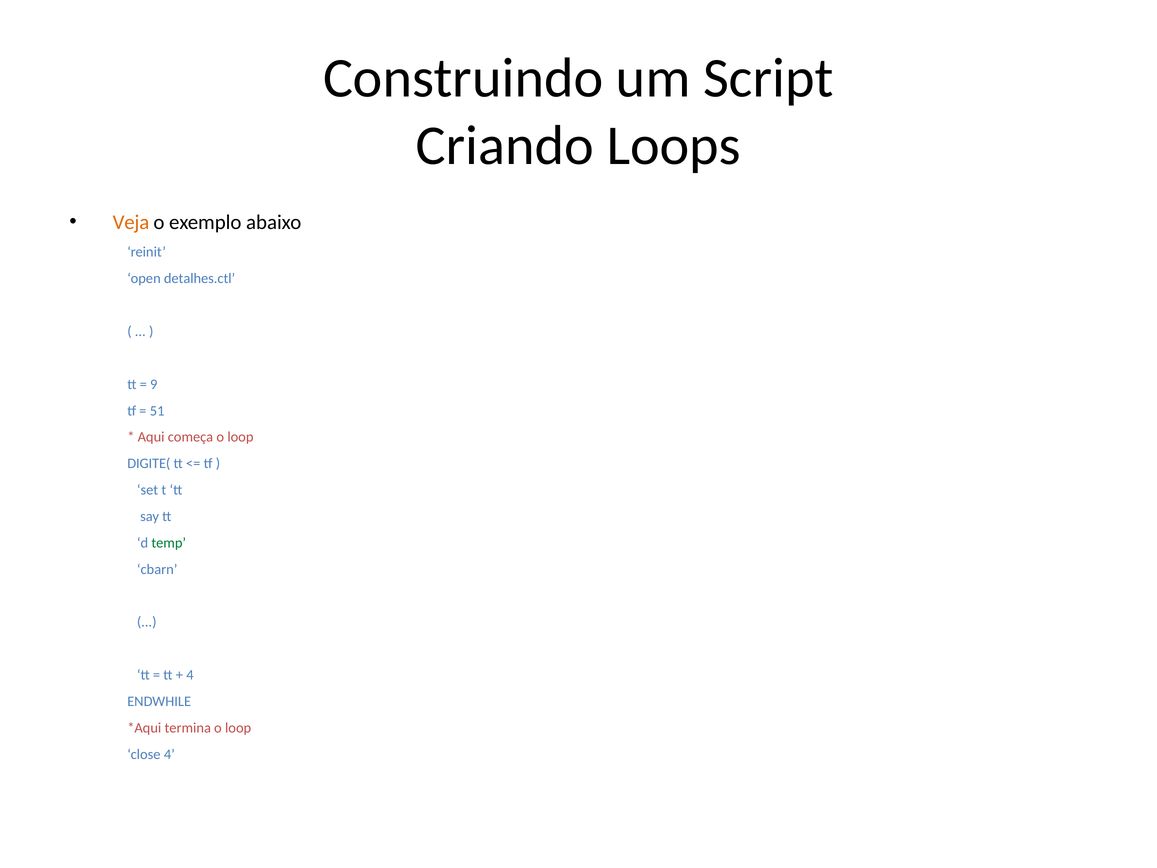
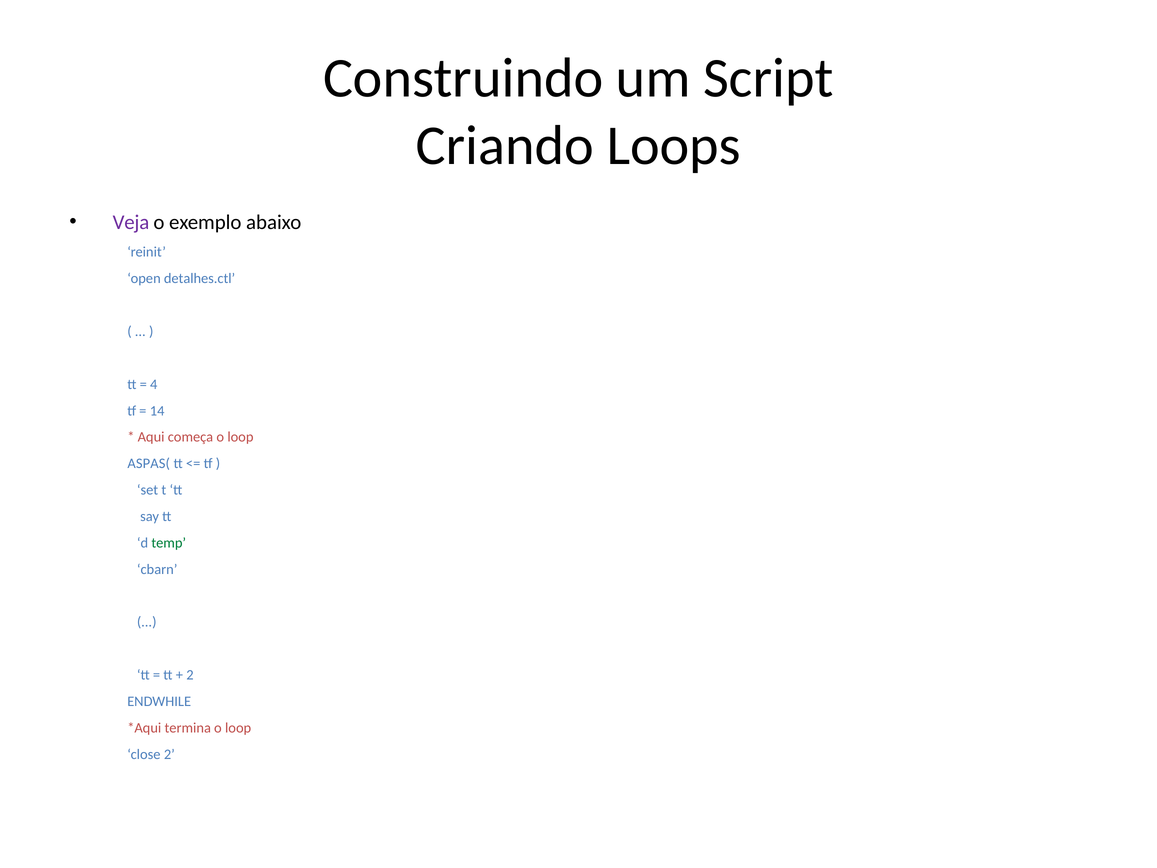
Veja colour: orange -> purple (131, 222)
9: 9 -> 4 (154, 384)
51: 51 -> 14 (157, 411)
DIGITE(: DIGITE( -> ASPAS( (149, 463)
4: 4 -> 2 (190, 675)
close 4: 4 -> 2 (169, 754)
